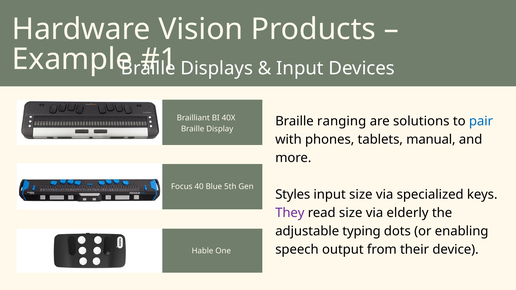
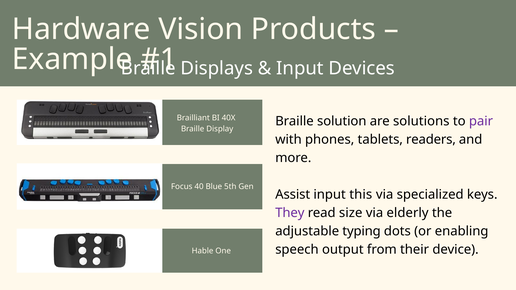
ranging: ranging -> solution (342, 121)
pair colour: blue -> purple (481, 121)
manual: manual -> readers (431, 140)
Styles: Styles -> Assist (293, 195)
input size: size -> this (361, 195)
